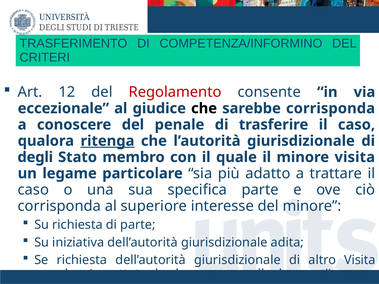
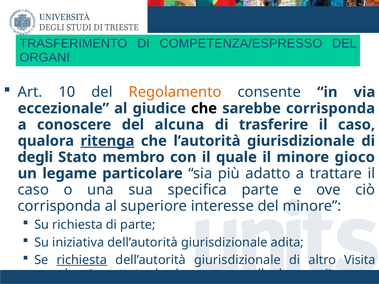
COMPETENZA/INFORMINO: COMPETENZA/INFORMINO -> COMPETENZA/ESPRESSO (241, 44)
CRITERI: CRITERI -> ORGANI (45, 58)
12: 12 -> 10 (67, 92)
Regolamento colour: red -> orange (175, 92)
penale: penale -> alcuna (179, 125)
minore visita: visita -> gioco (355, 157)
richiesta underline: none -> present (82, 260)
